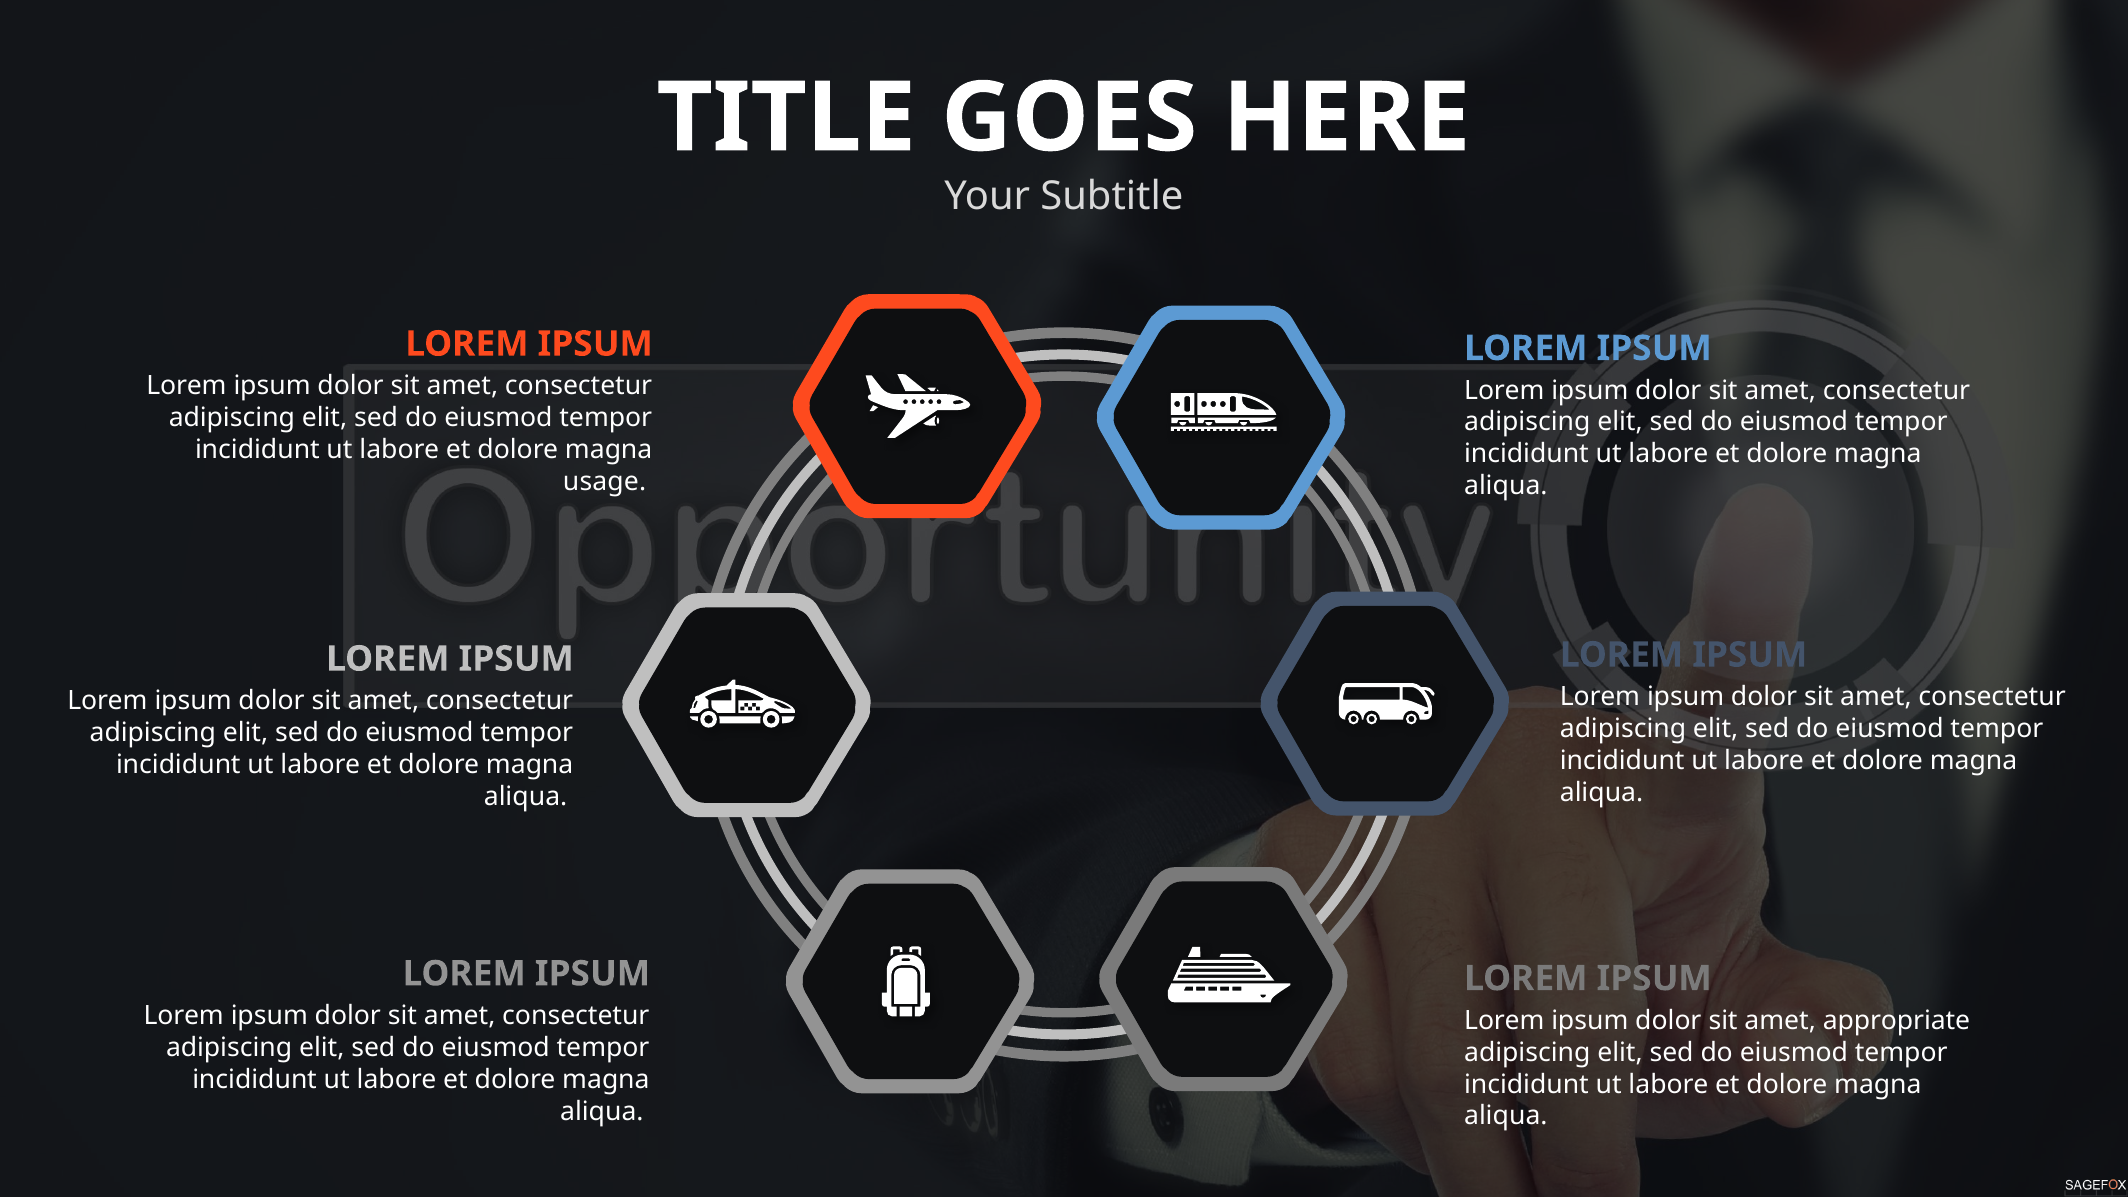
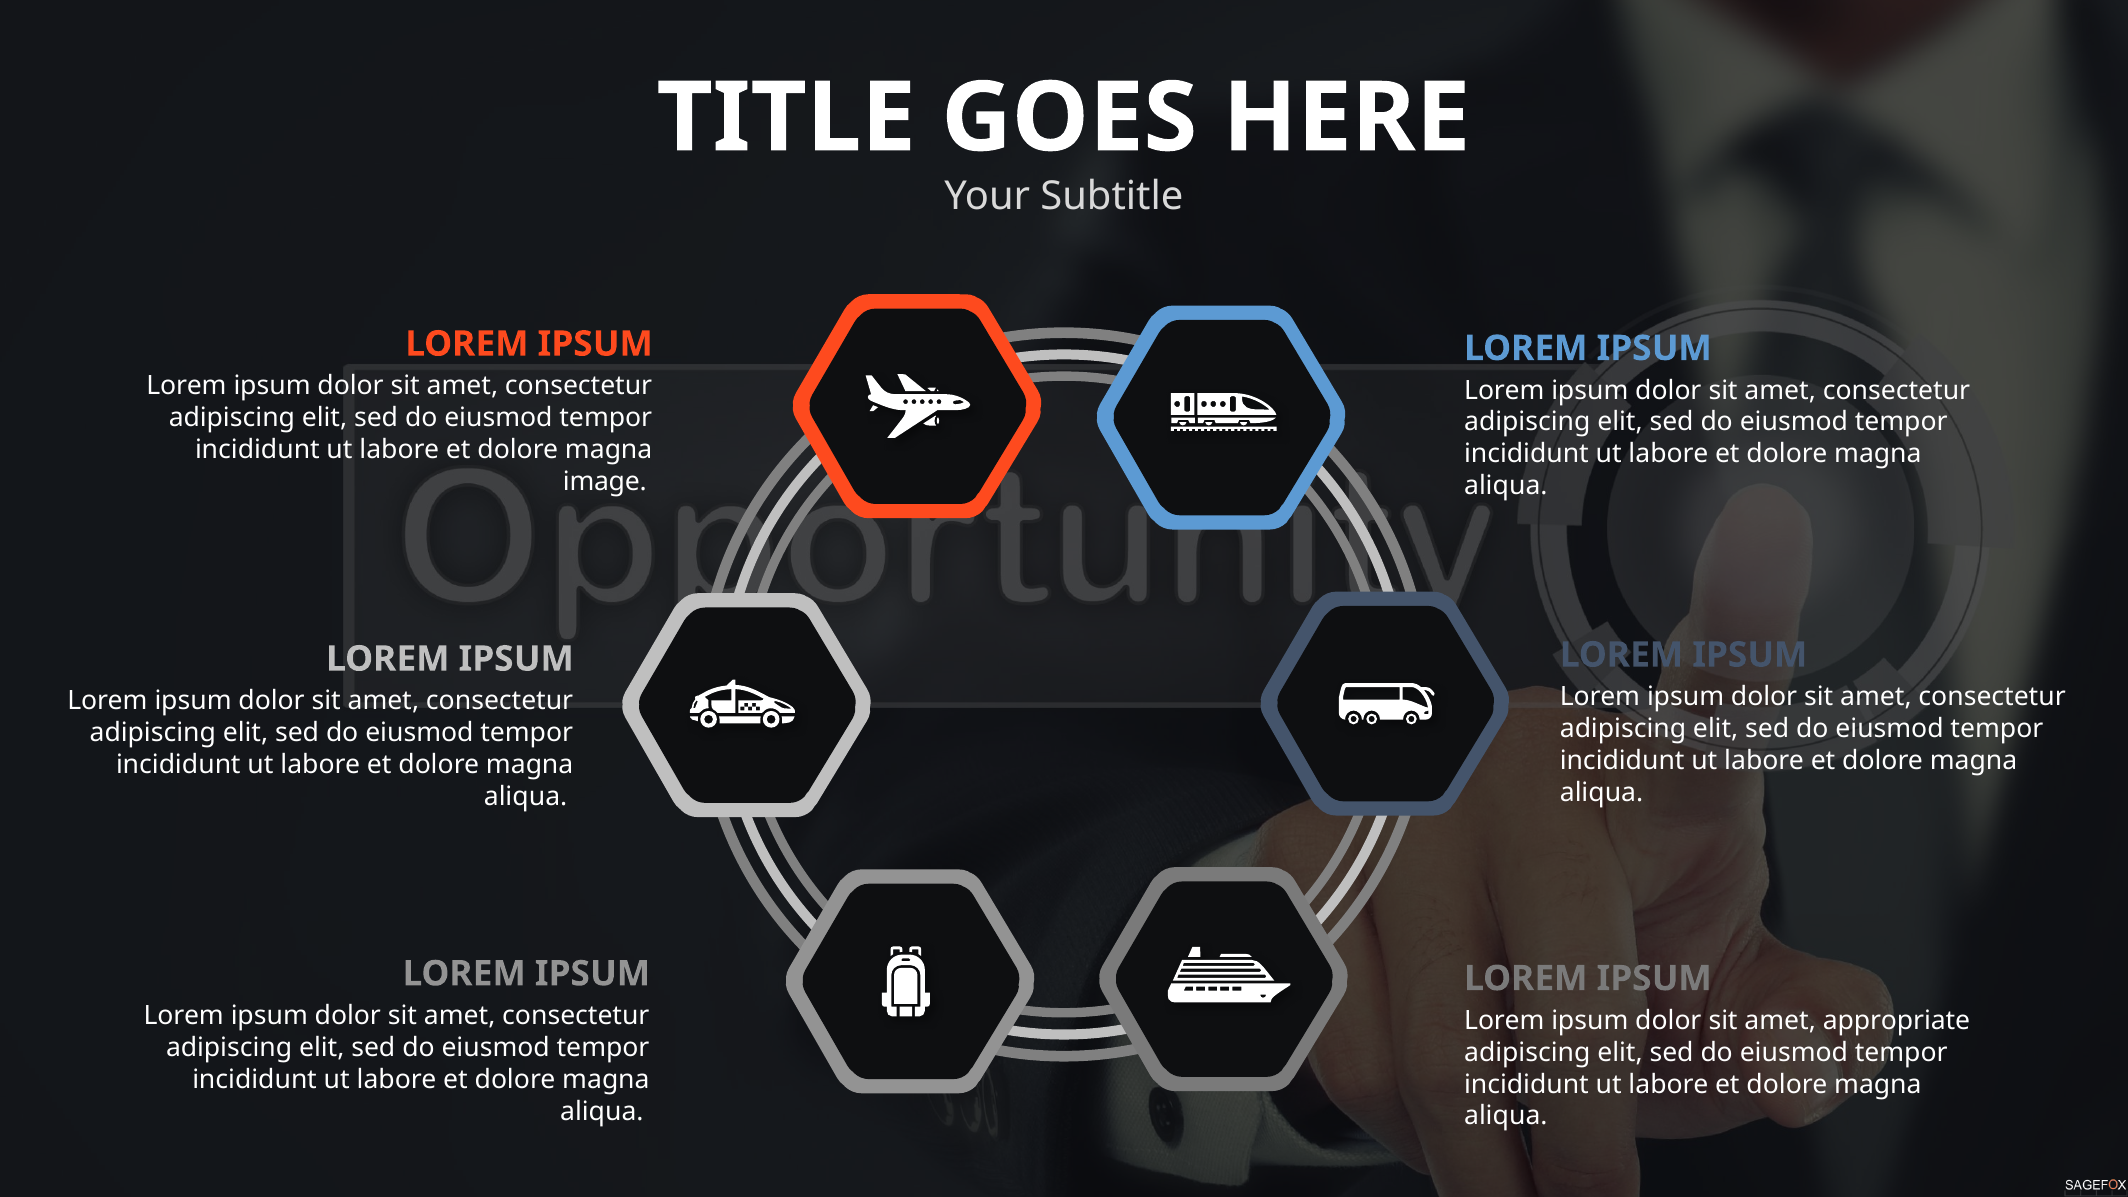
usage: usage -> image (605, 482)
